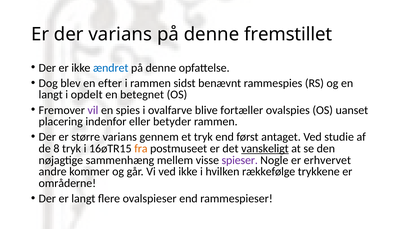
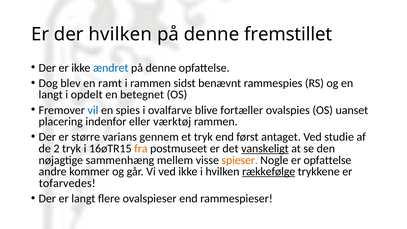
der varians: varians -> hvilken (120, 34)
efter: efter -> ramt (110, 83)
vil colour: purple -> blue (93, 110)
betyder: betyder -> værktøj (172, 122)
8: 8 -> 2 (56, 149)
spieser colour: purple -> orange (240, 160)
er erhvervet: erhvervet -> opfattelse (327, 160)
rækkefølge underline: none -> present (269, 172)
områderne: områderne -> tofarvedes (67, 183)
